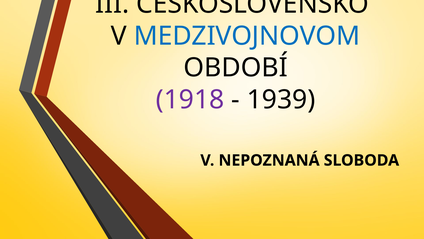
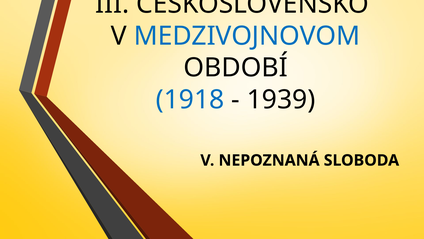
1918 colour: purple -> blue (190, 99)
